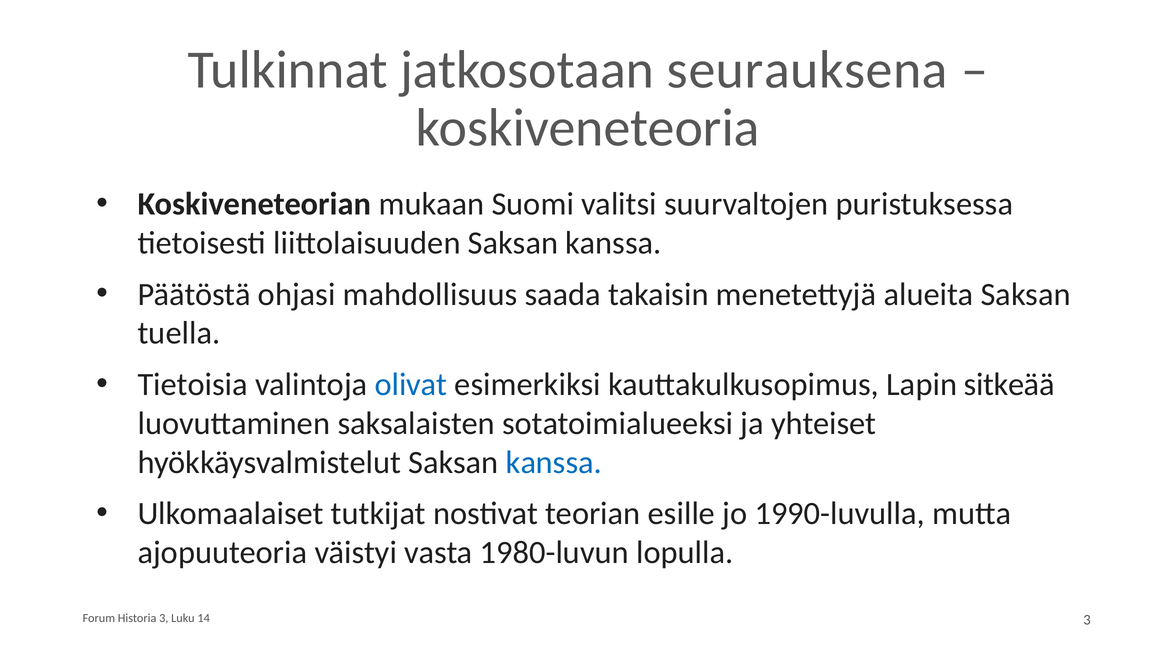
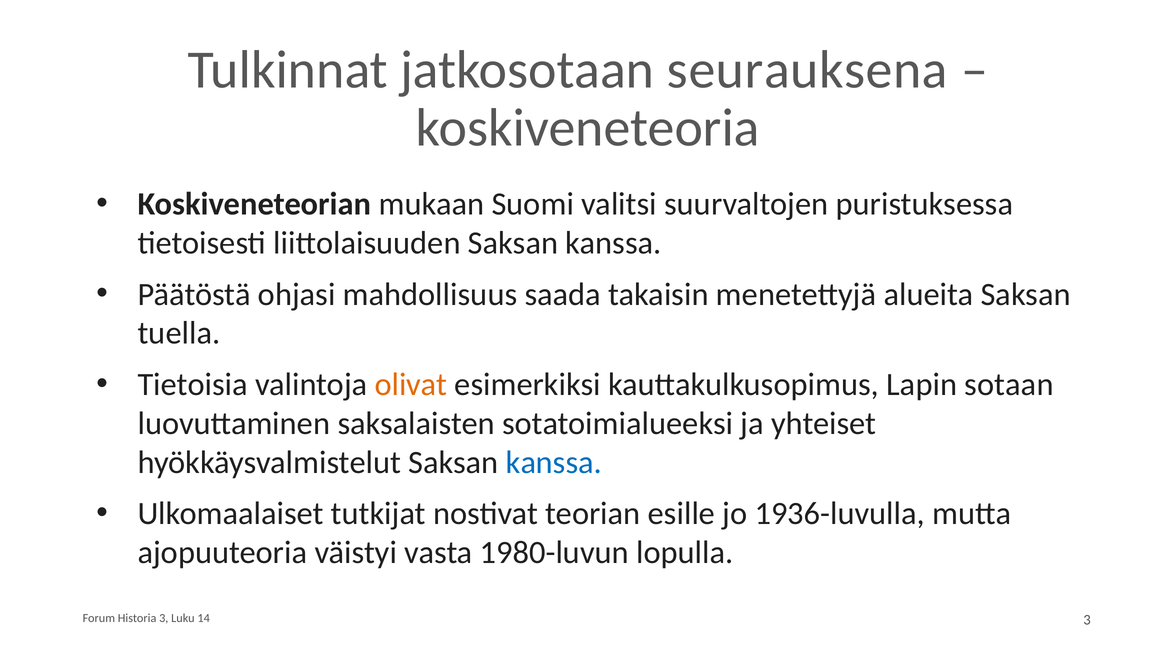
olivat colour: blue -> orange (411, 384)
sitkeää: sitkeää -> sotaan (1009, 384)
1990-luvulla: 1990-luvulla -> 1936-luvulla (840, 513)
